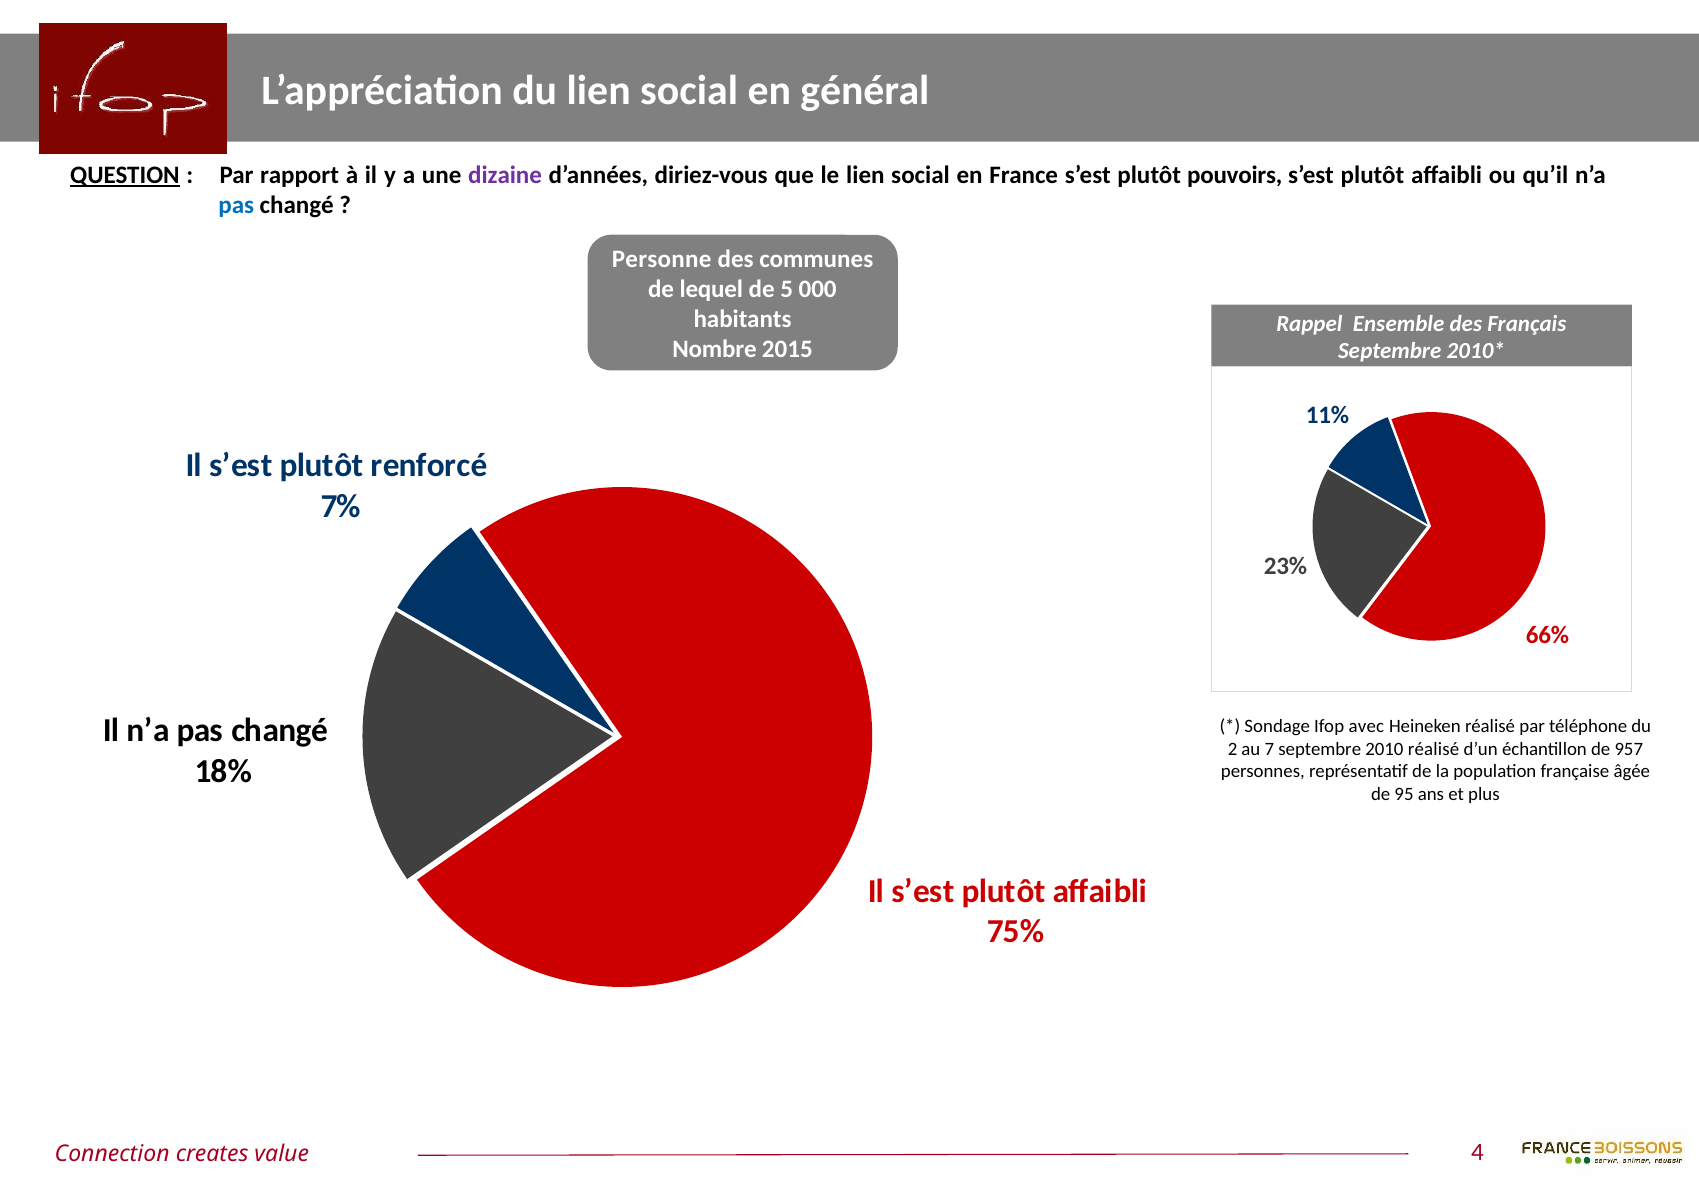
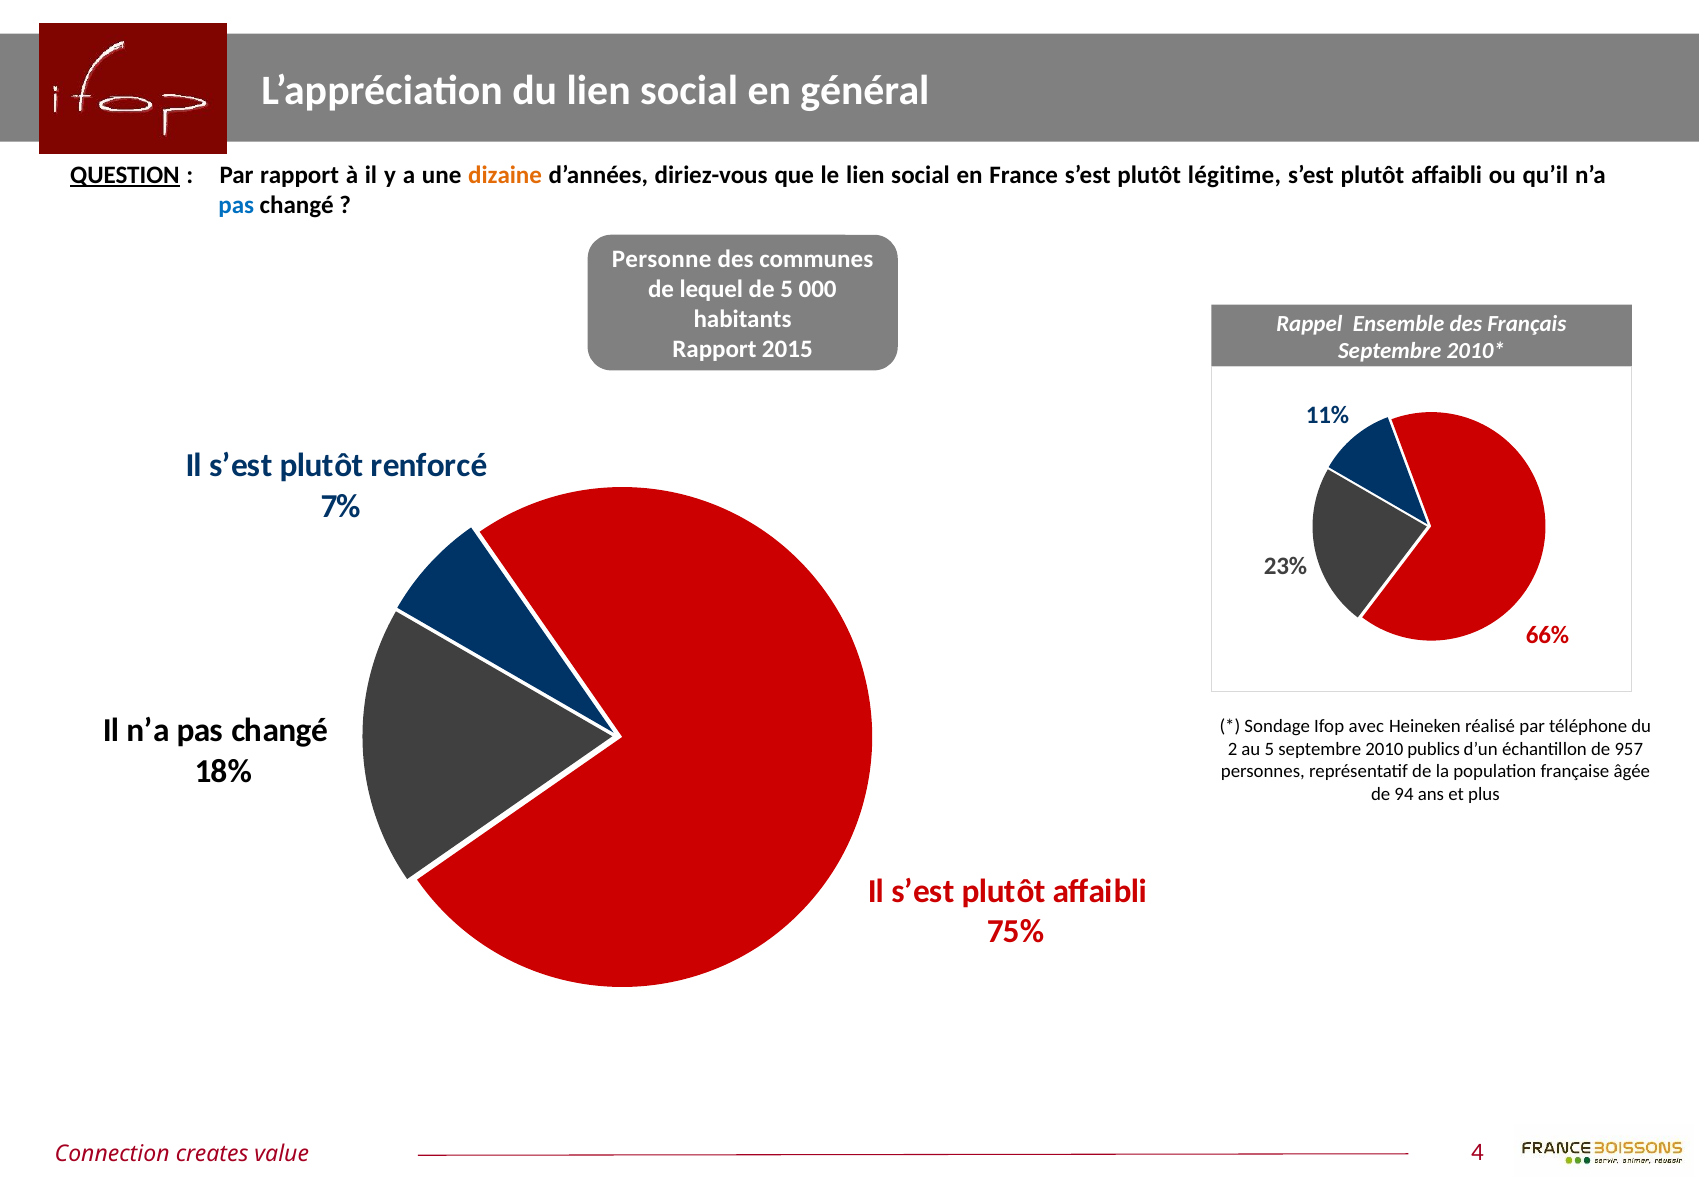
dizaine colour: purple -> orange (505, 175)
pouvoirs: pouvoirs -> légitime (1234, 175)
Nombre: Nombre -> Rapport (714, 349)
au 7: 7 -> 5 (1269, 749)
2010 réalisé: réalisé -> publics (1434, 749)
95: 95 -> 94 (1404, 794)
